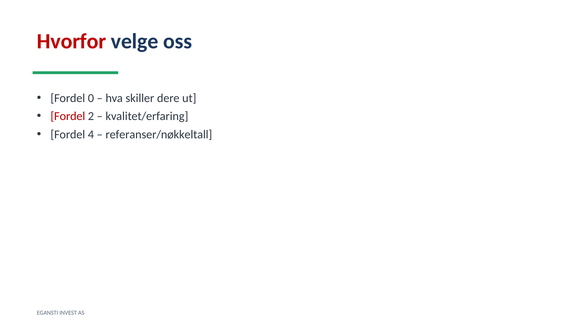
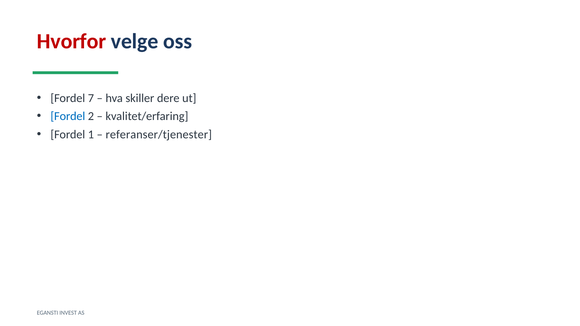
0: 0 -> 7 (91, 98)
Fordel colour: red -> blue (68, 116)
4: 4 -> 1 (91, 135)
referanser/nøkkeltall: referanser/nøkkeltall -> referanser/tjenester (159, 135)
